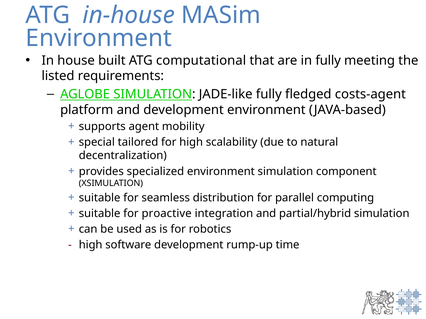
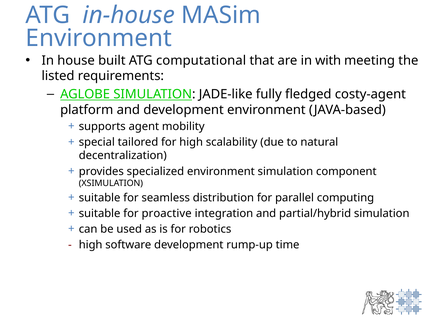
in fully: fully -> with (328, 61)
costs-agent: costs-agent -> costy-agent (370, 94)
